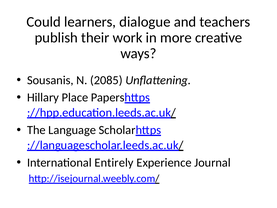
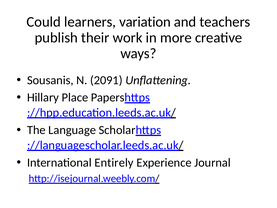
dialogue: dialogue -> variation (145, 22)
2085: 2085 -> 2091 (106, 80)
